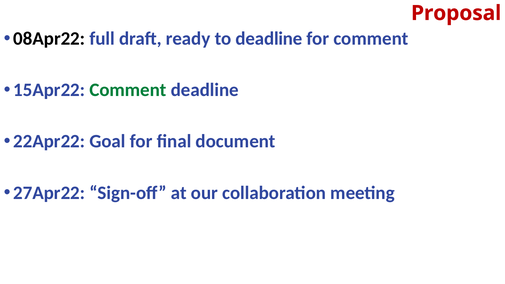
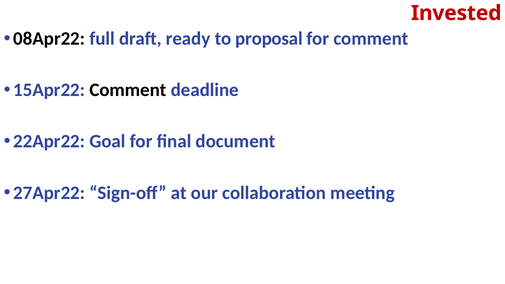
Proposal: Proposal -> Invested (456, 13)
to deadline: deadline -> proposal (269, 39)
Comment colour: green -> black (128, 90)
